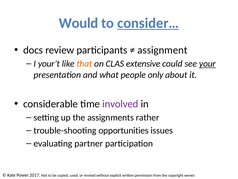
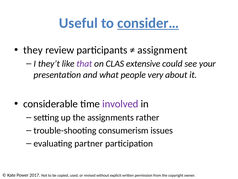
Would: Would -> Useful (78, 23)
docs: docs -> they (33, 50)
your’t: your’t -> they’t (49, 64)
that colour: orange -> purple (84, 64)
your underline: present -> none (207, 64)
only: only -> very (156, 75)
opportunities: opportunities -> consumerism (123, 130)
